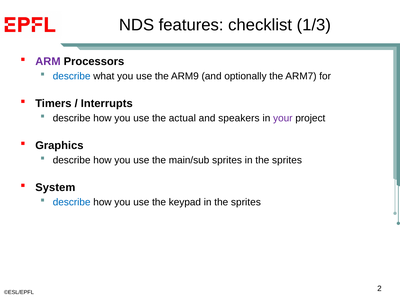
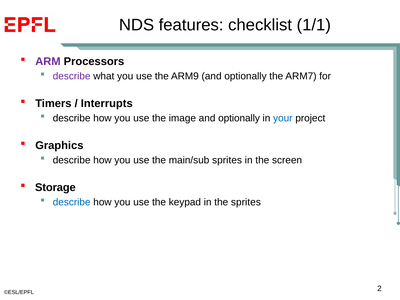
1/3: 1/3 -> 1/1 (314, 25)
describe colour: blue -> purple (72, 76)
actual: actual -> image (182, 118)
speakers: speakers -> optionally (239, 118)
your colour: purple -> blue (283, 118)
sprites: sprites -> screen (287, 160)
System: System -> Storage (55, 188)
